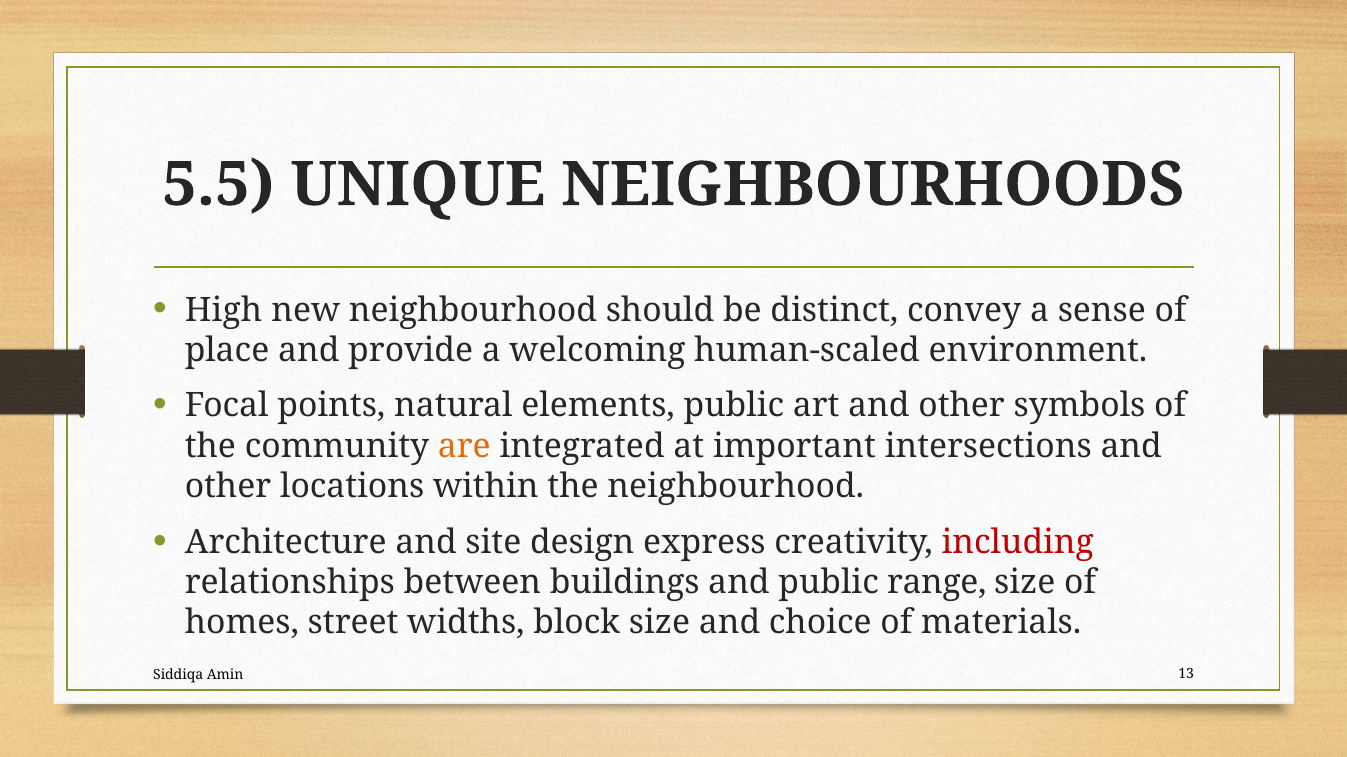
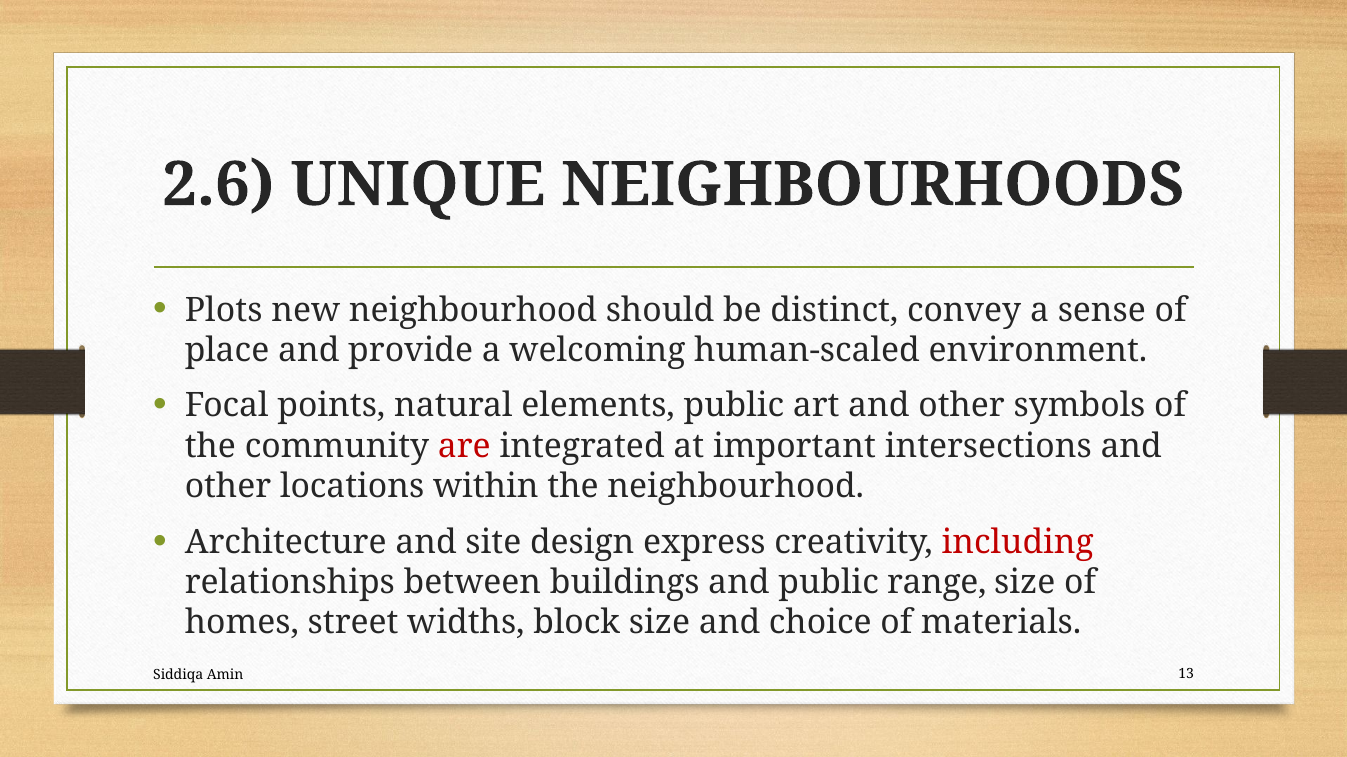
5.5: 5.5 -> 2.6 (218, 185)
High: High -> Plots (224, 310)
are colour: orange -> red (464, 447)
